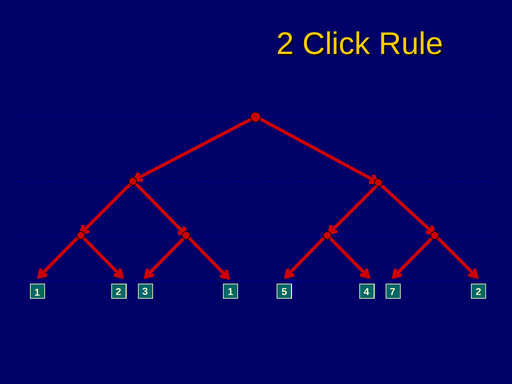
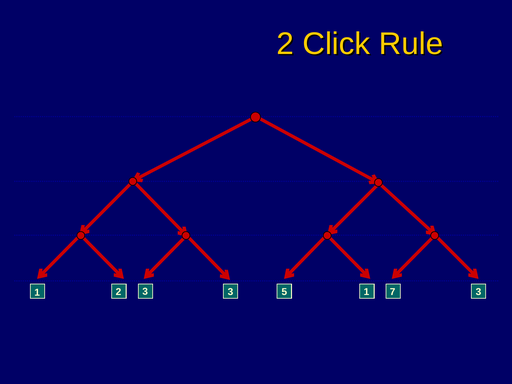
3 1: 1 -> 3 (230, 292)
5 4: 4 -> 1 (366, 292)
7 2: 2 -> 3 (478, 292)
